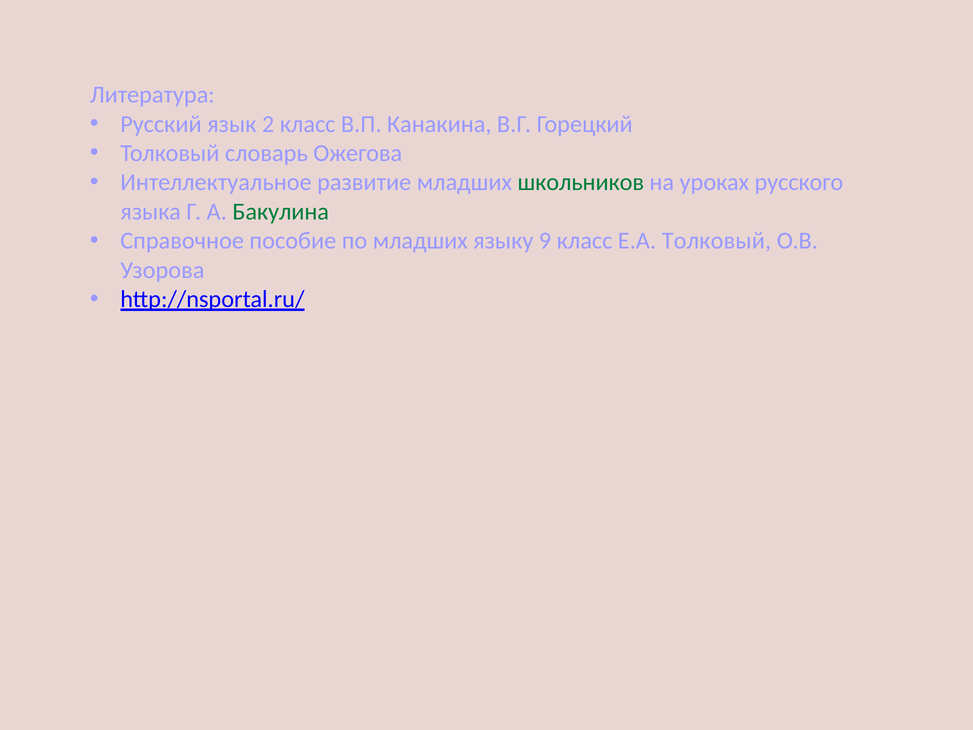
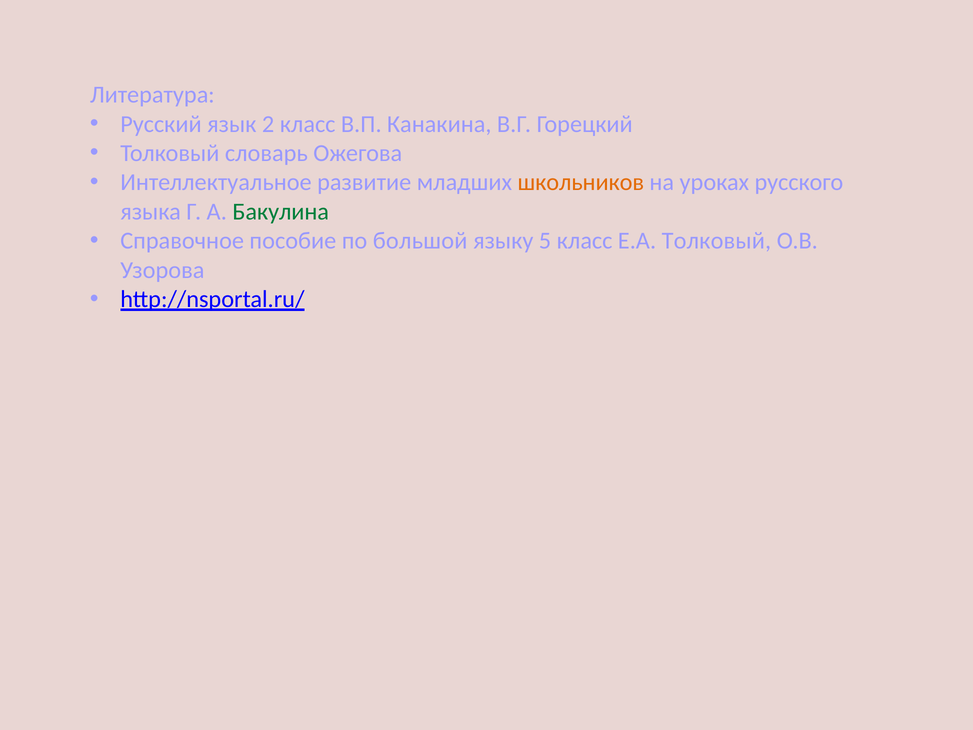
школьников colour: green -> orange (581, 182)
по младших: младших -> большой (420, 241)
9: 9 -> 5 (545, 241)
